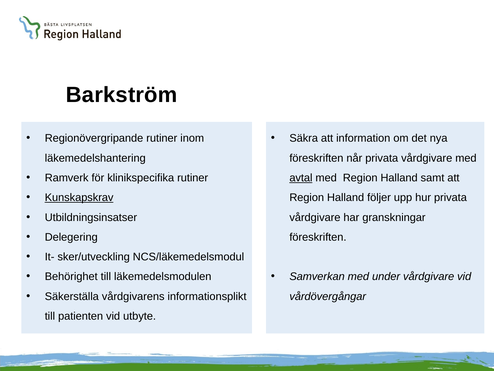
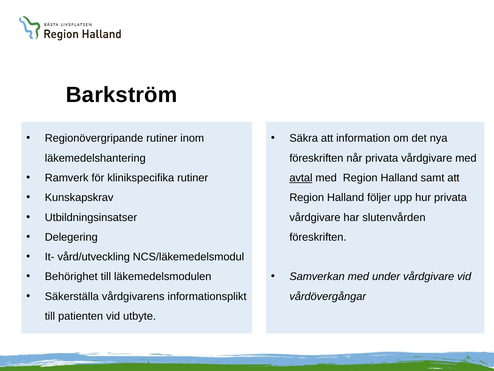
Kunskapskrav underline: present -> none (79, 197)
granskningar: granskningar -> slutenvården (394, 217)
sker/utveckling: sker/utveckling -> vård/utveckling (94, 257)
